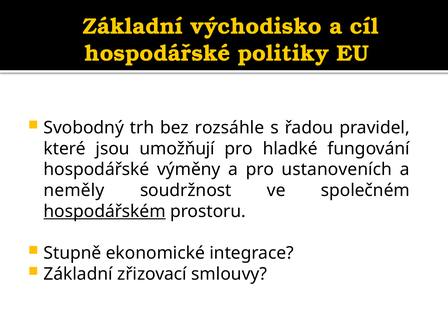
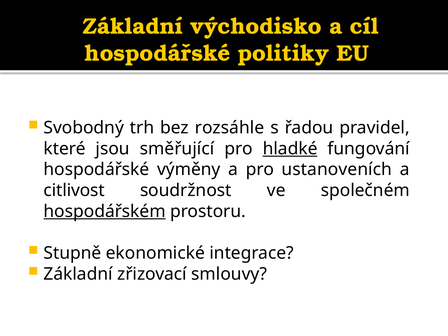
umožňují: umožňují -> směřující (177, 149)
hladké underline: none -> present (290, 149)
neměly: neměly -> citlivost (74, 190)
